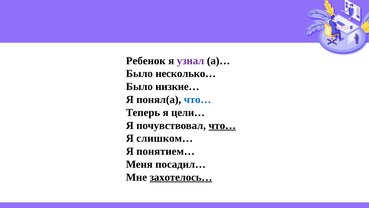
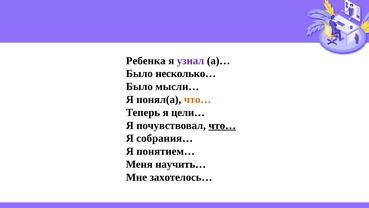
Ребенок: Ребенок -> Ребенка (146, 61)
низкие…: низкие… -> мысли… (177, 86)
что… colour: blue -> orange (198, 99)
слишком…: слишком… -> собрания… (165, 138)
посадил…: посадил… -> научить… (181, 164)
захотелось… underline: present -> none (181, 177)
